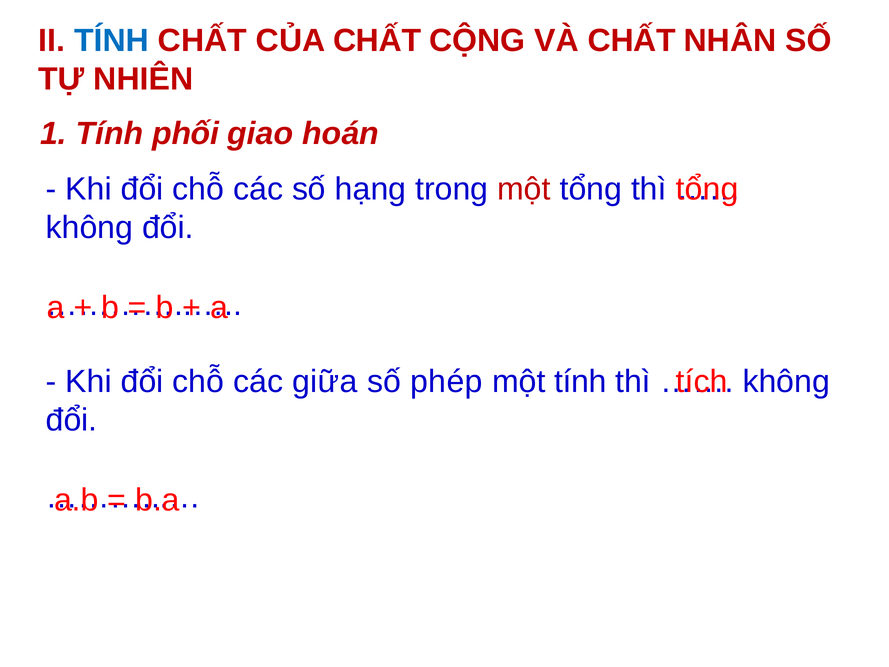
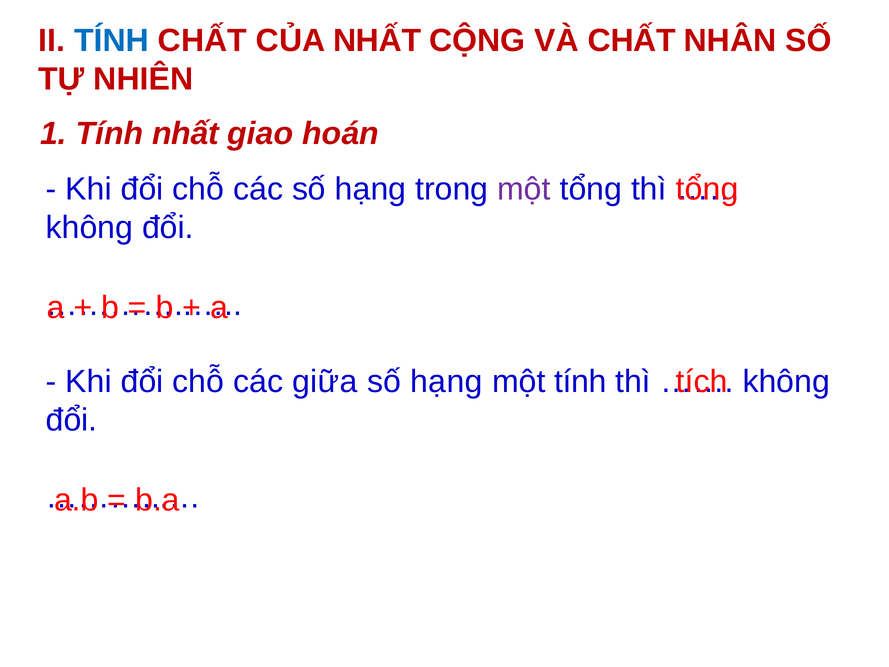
CỦA CHẤT: CHẤT -> NHẤT (377, 41)
Tính phối: phối -> nhất (186, 134)
một colour: red -> purple (524, 189)
phép: phép -> hạng (446, 381)
